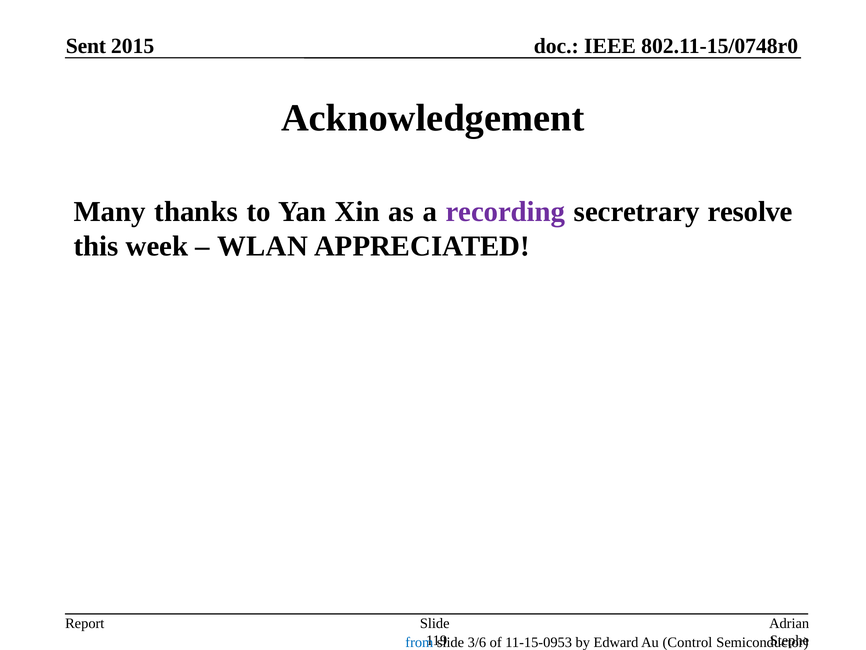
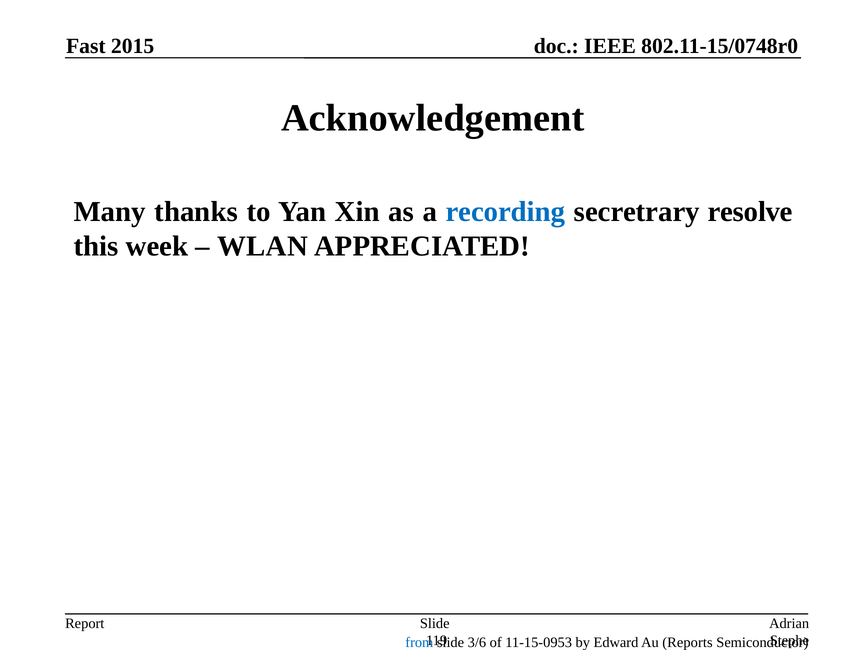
Sent: Sent -> Fast (86, 46)
recording colour: purple -> blue (505, 211)
Control: Control -> Reports (687, 642)
